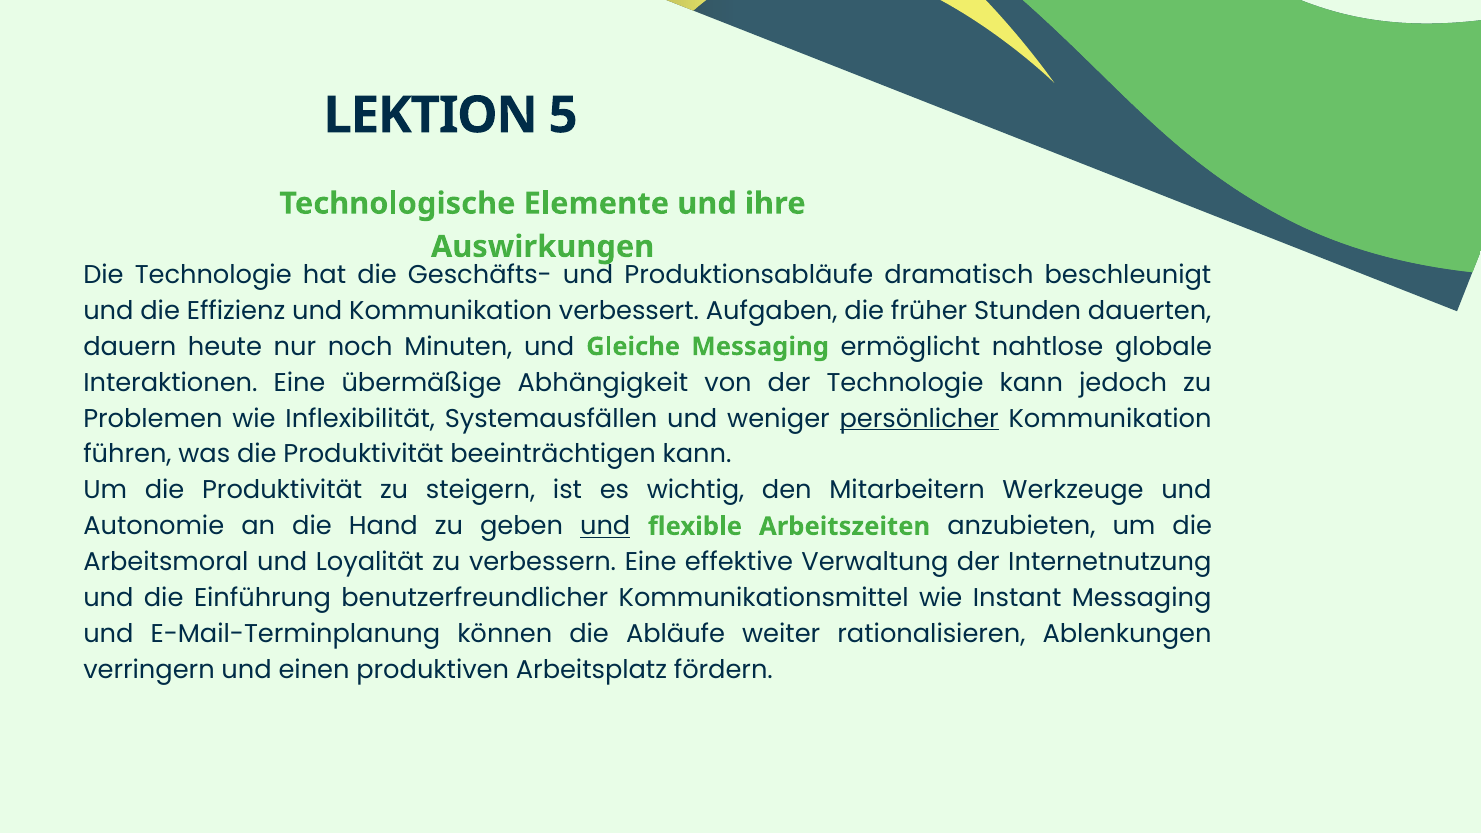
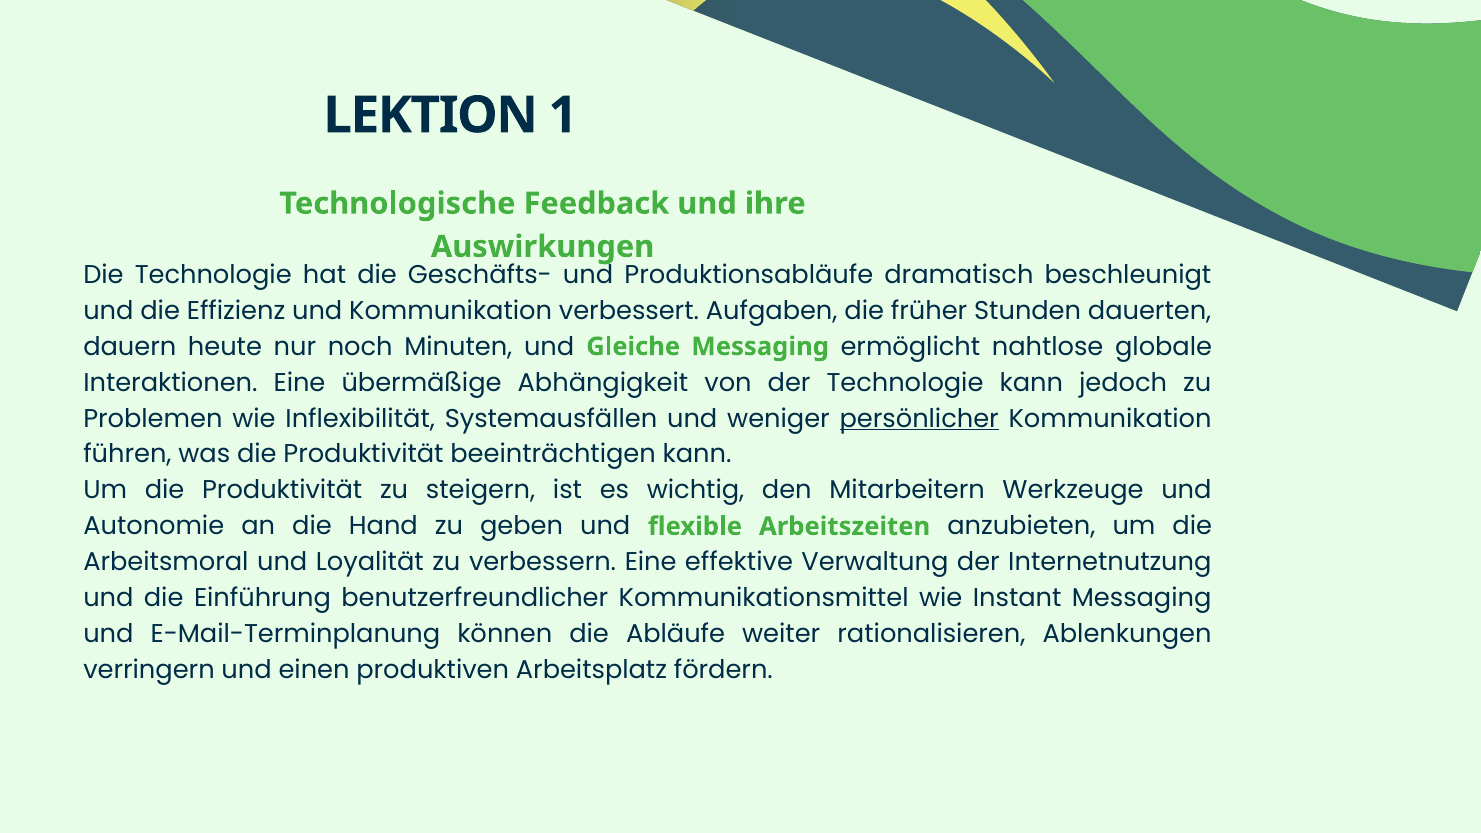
5: 5 -> 1 (563, 115)
Elemente: Elemente -> Feedback (596, 204)
und underline: present -> none (605, 526)
